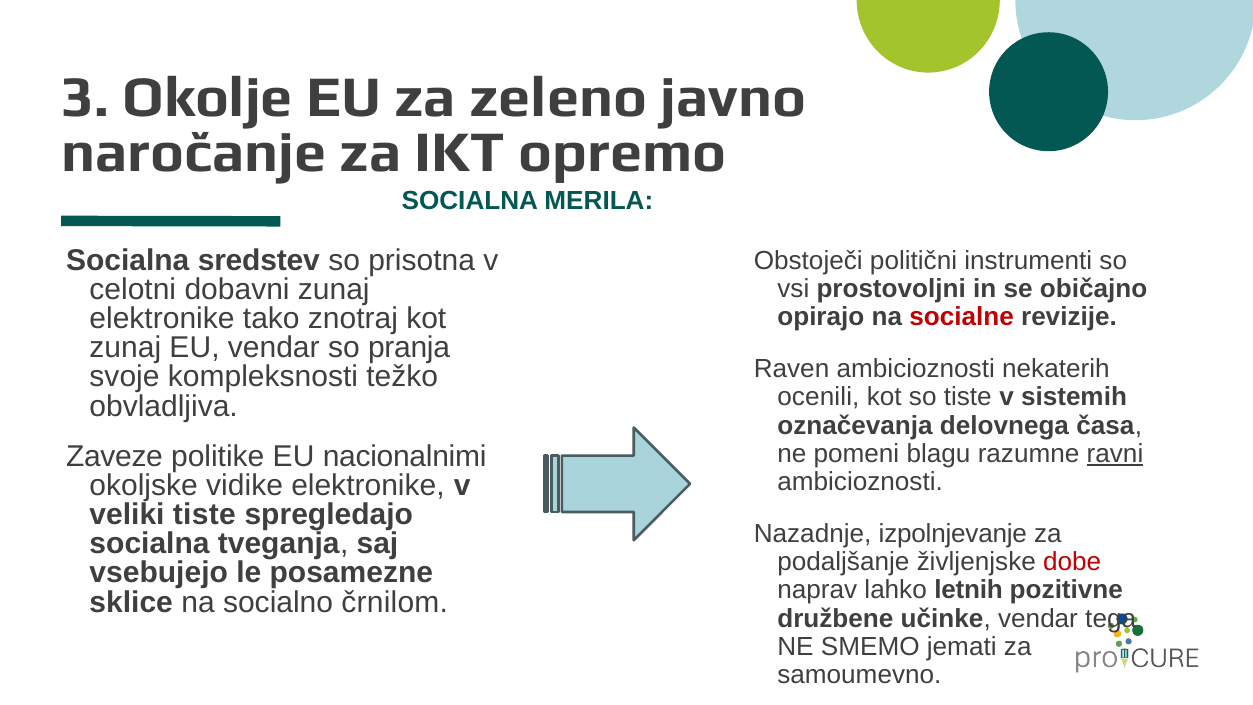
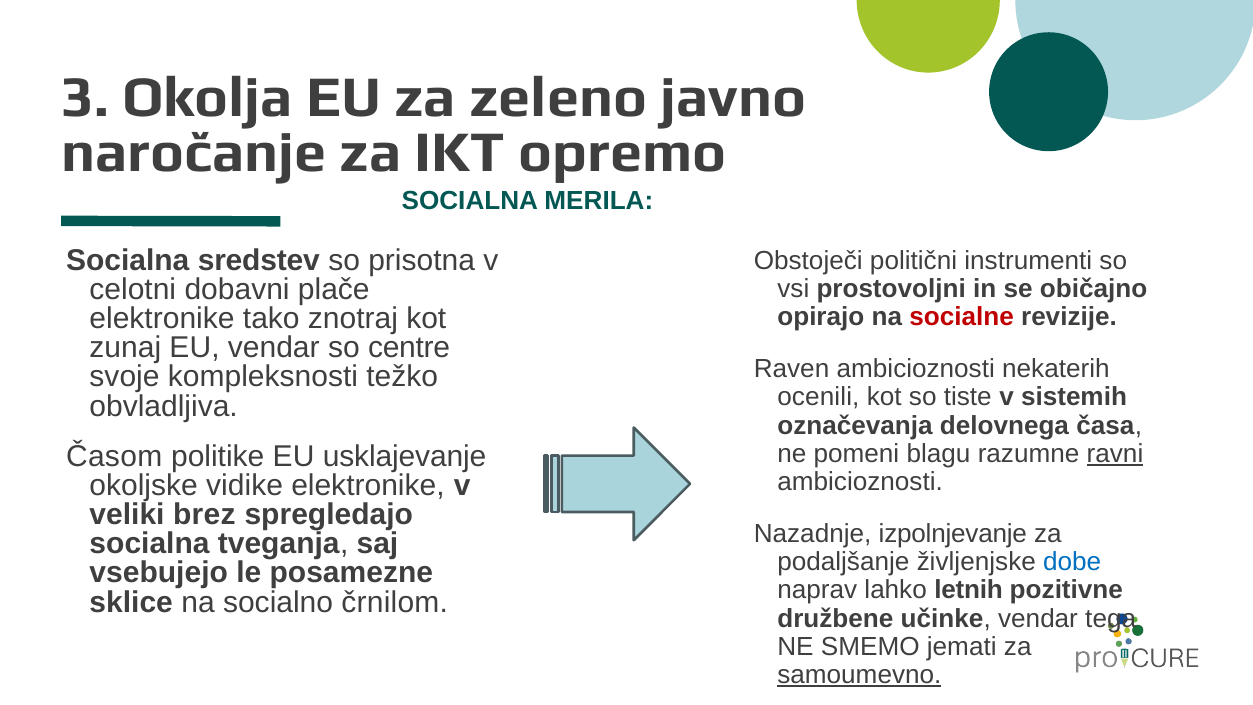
Okolje: Okolje -> Okolja (208, 97)
dobavni zunaj: zunaj -> plače (334, 289)
pranja: pranja -> centre (409, 348)
Zaveze: Zaveze -> Časom (114, 456)
nacionalnimi: nacionalnimi -> usklajevanje (405, 456)
veliki tiste: tiste -> brez (204, 515)
dobe colour: red -> blue (1072, 562)
samoumevno underline: none -> present (859, 675)
